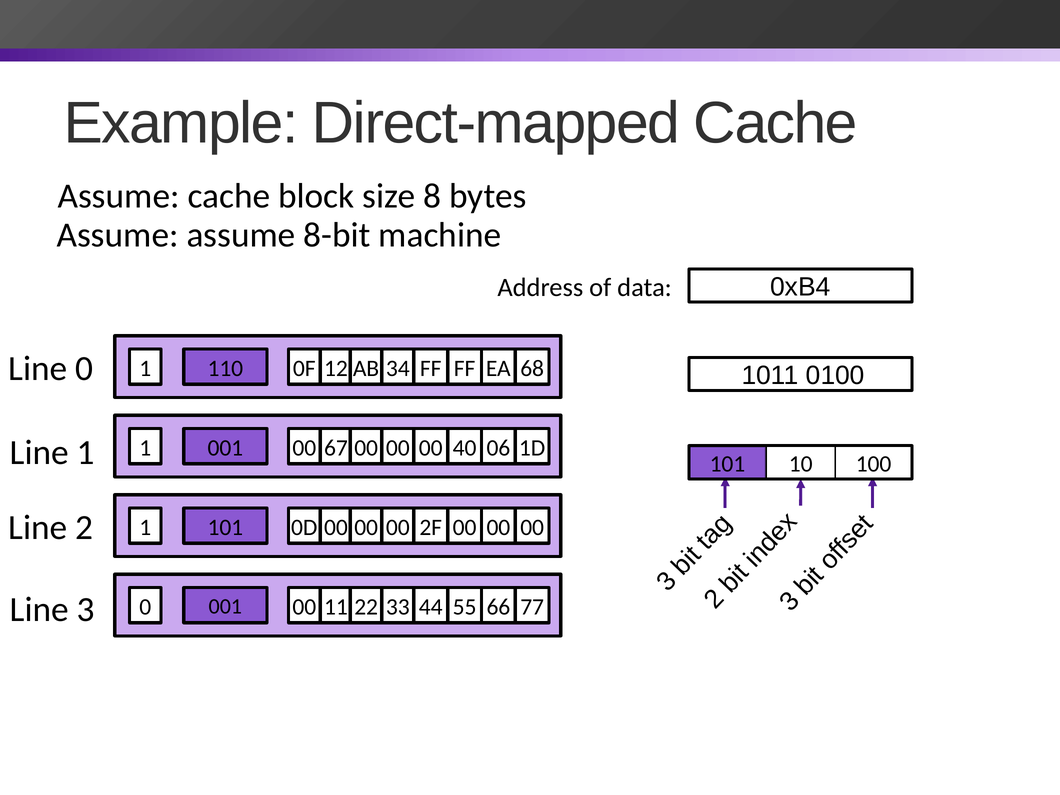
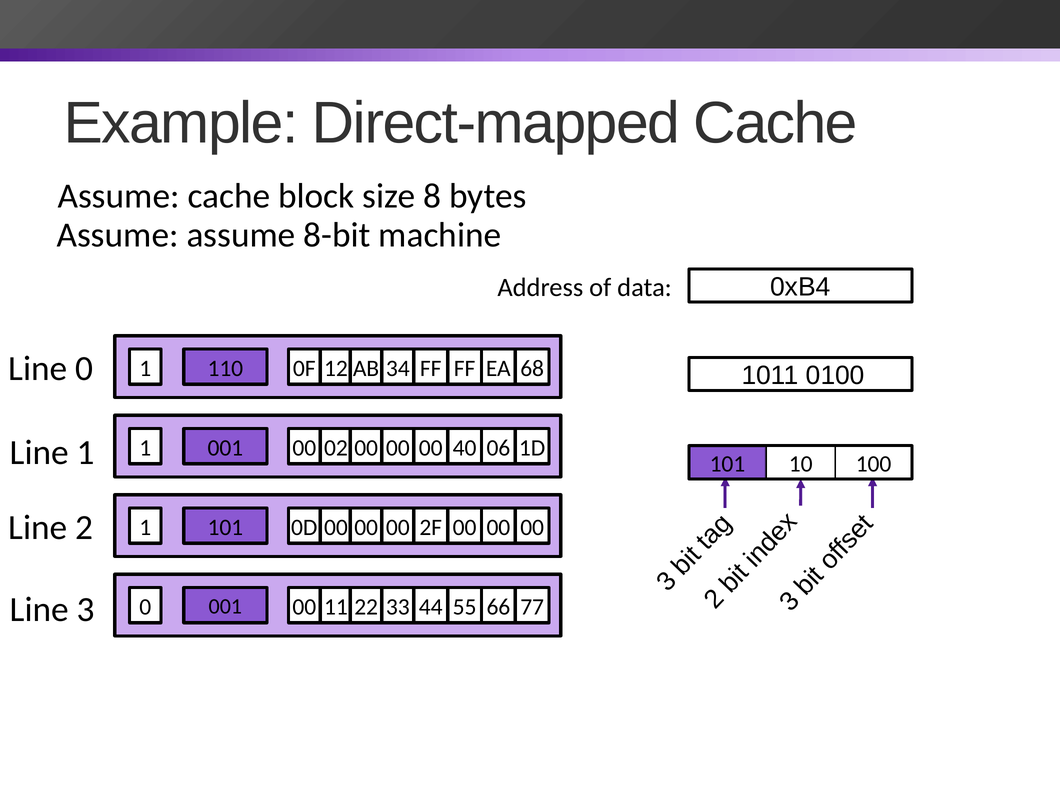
67: 67 -> 02 (336, 448)
